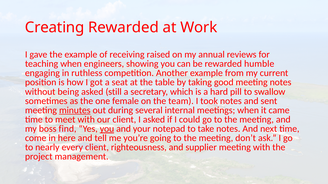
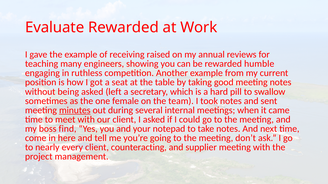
Creating: Creating -> Evaluate (55, 28)
teaching when: when -> many (71, 64)
still: still -> left (114, 92)
you underline: present -> none (107, 129)
righteousness: righteousness -> counteracting (139, 148)
